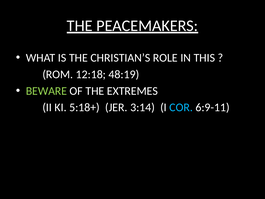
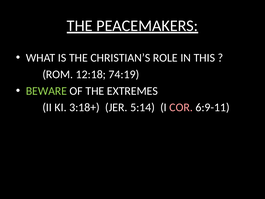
48:19: 48:19 -> 74:19 (124, 74)
5:18+: 5:18+ -> 3:18+ (85, 107)
3:14: 3:14 -> 5:14 (143, 107)
COR colour: light blue -> pink (181, 107)
